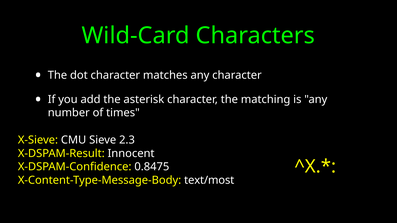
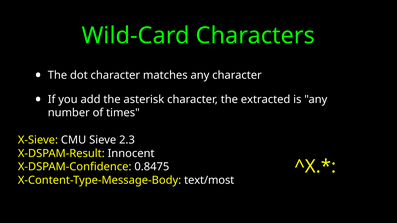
matching: matching -> extracted (266, 100)
